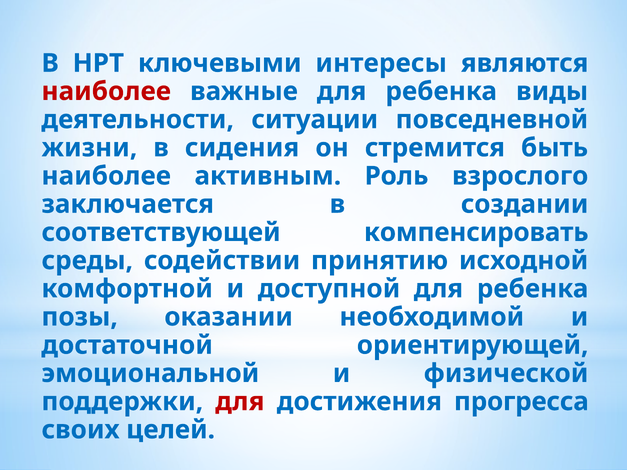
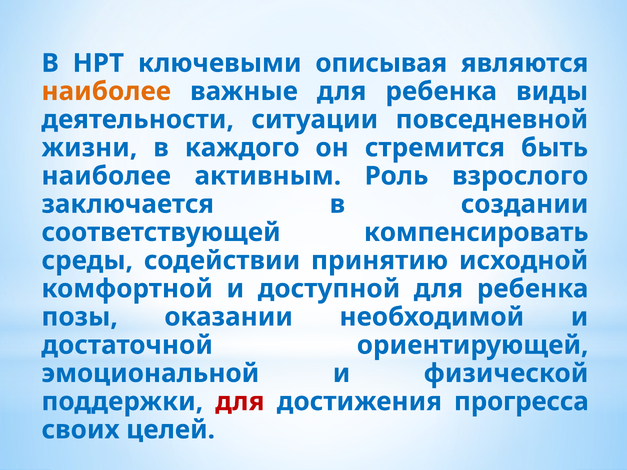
интересы: интересы -> описывая (381, 63)
наиболее colour: red -> orange (106, 91)
сидения: сидения -> каждого (242, 148)
